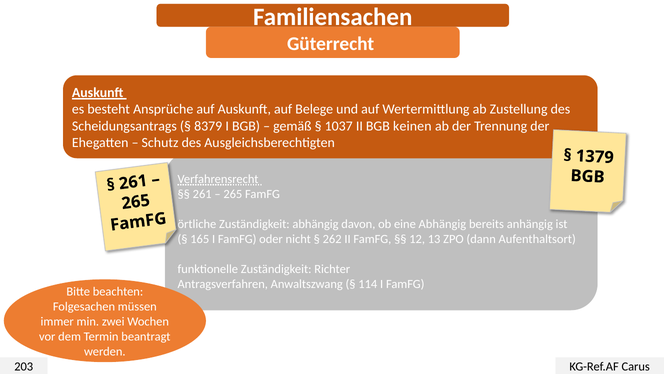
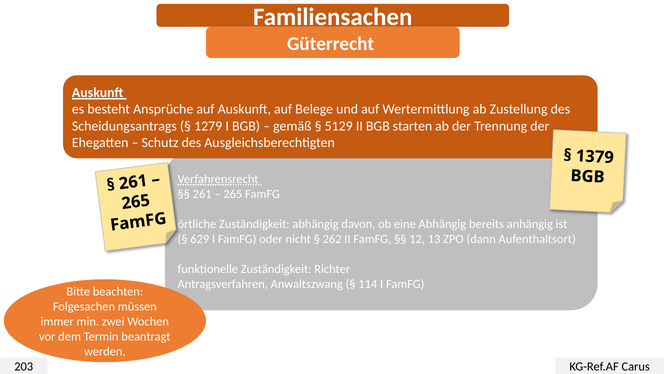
8379: 8379 -> 1279 (208, 126)
1037: 1037 -> 5129 (339, 126)
keinen: keinen -> starten (412, 126)
165: 165 -> 629 (200, 239)
